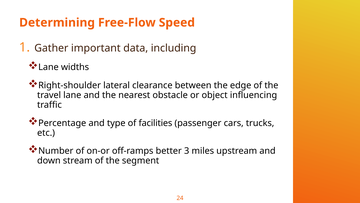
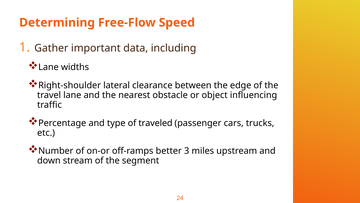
facilities: facilities -> traveled (155, 123)
